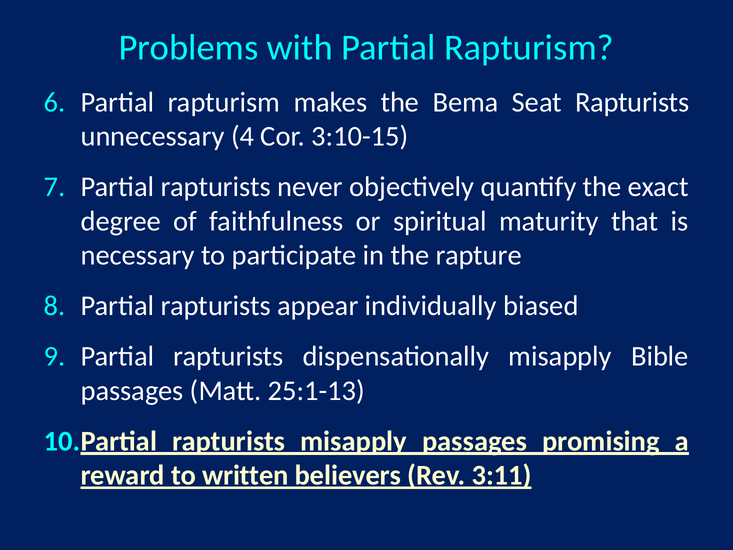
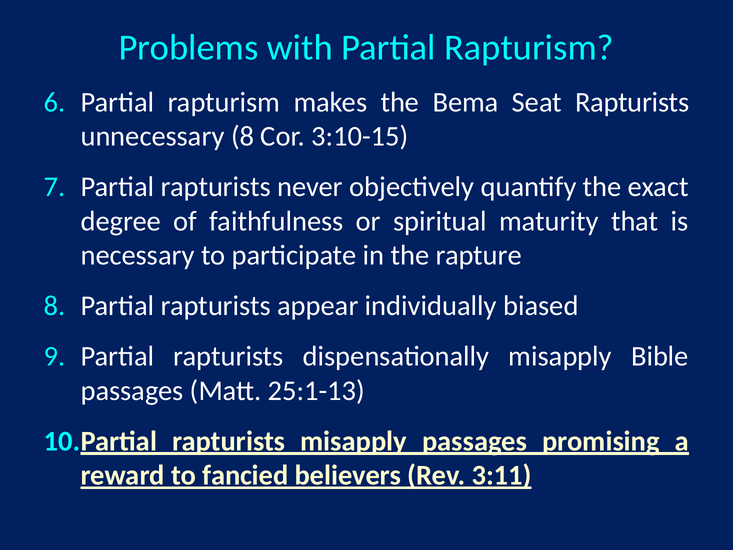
unnecessary 4: 4 -> 8 (243, 136)
written: written -> fancied (245, 475)
